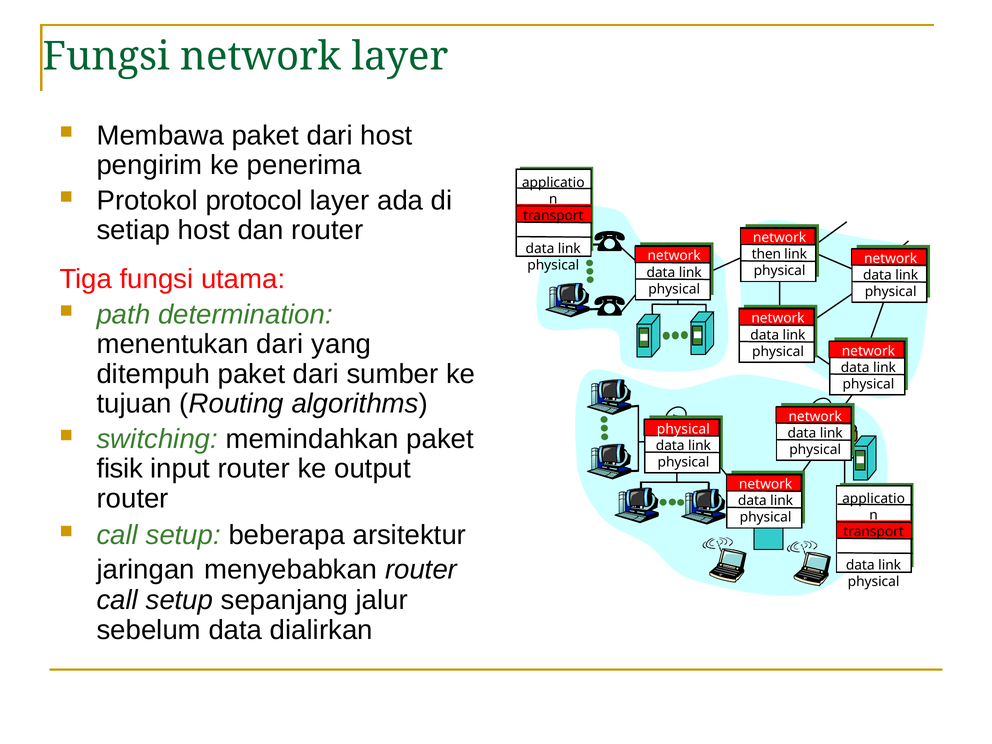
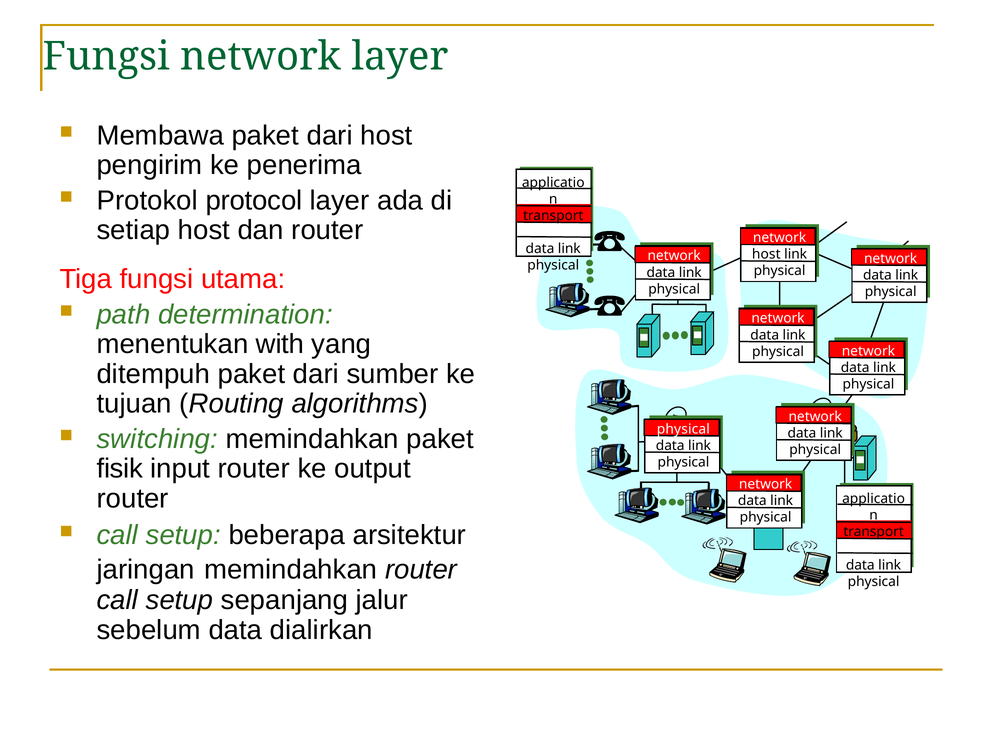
then: then -> host (766, 254)
menentukan dari: dari -> with (280, 344)
jaringan menyebabkan: menyebabkan -> memindahkan (291, 569)
